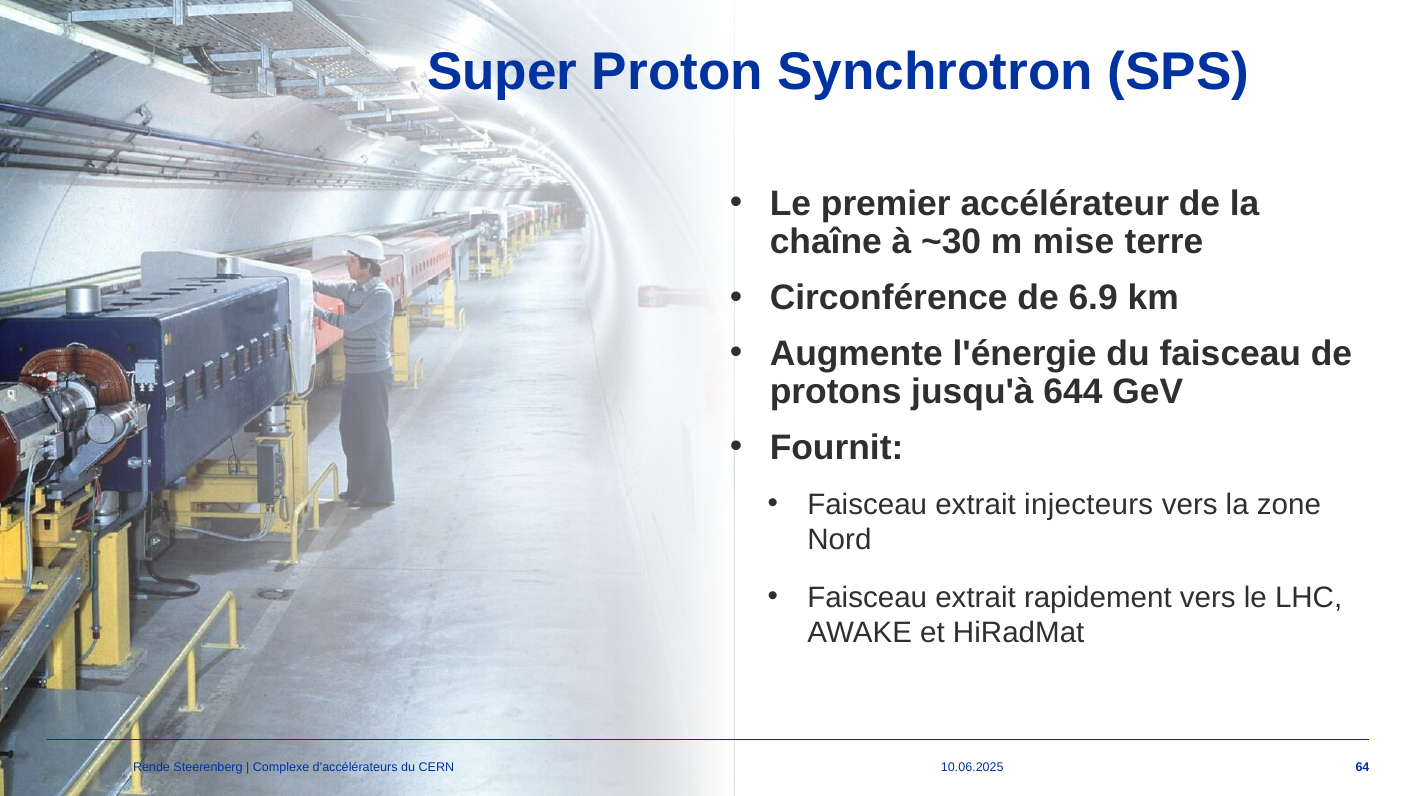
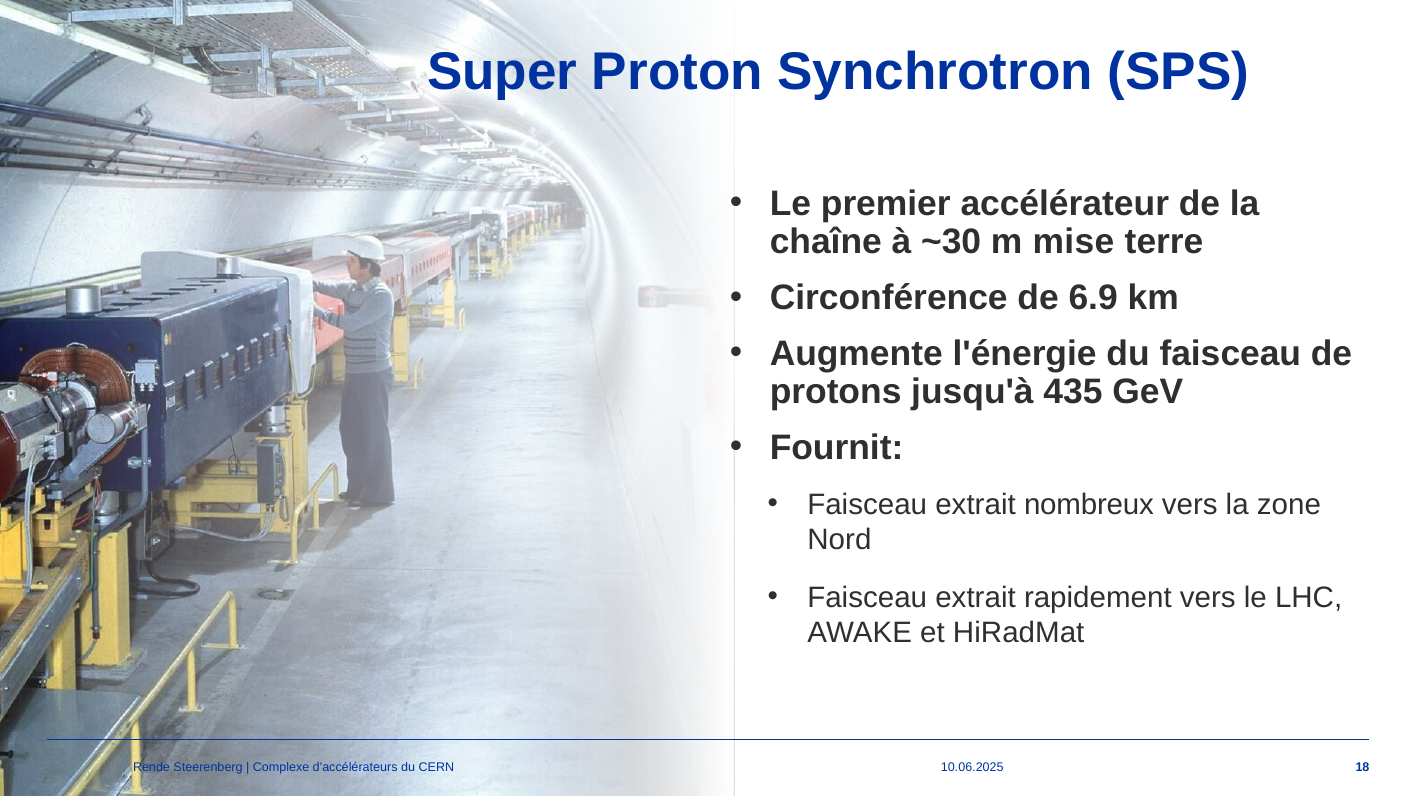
644: 644 -> 435 (1073, 392)
injecteurs: injecteurs -> nombreux (1089, 505)
64: 64 -> 18 (1362, 768)
